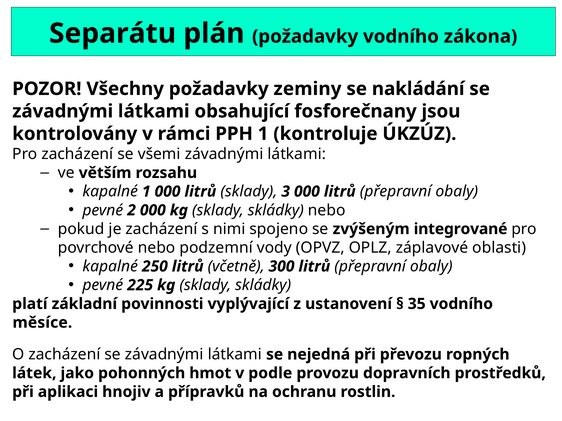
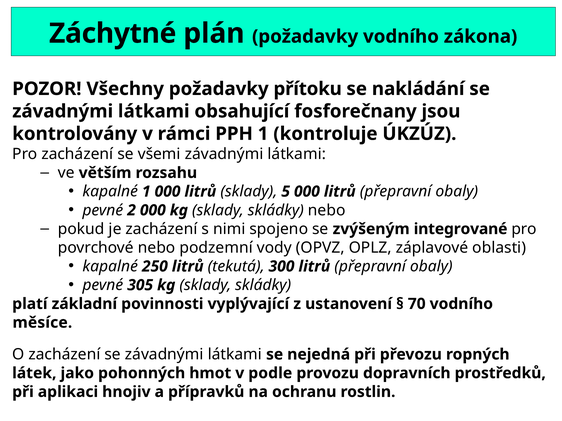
Separátu: Separátu -> Záchytné (113, 33)
zeminy: zeminy -> přítoku (308, 89)
3: 3 -> 5 (286, 192)
včetně: včetně -> tekutá (236, 267)
225: 225 -> 305 (140, 285)
35: 35 -> 70 (417, 304)
